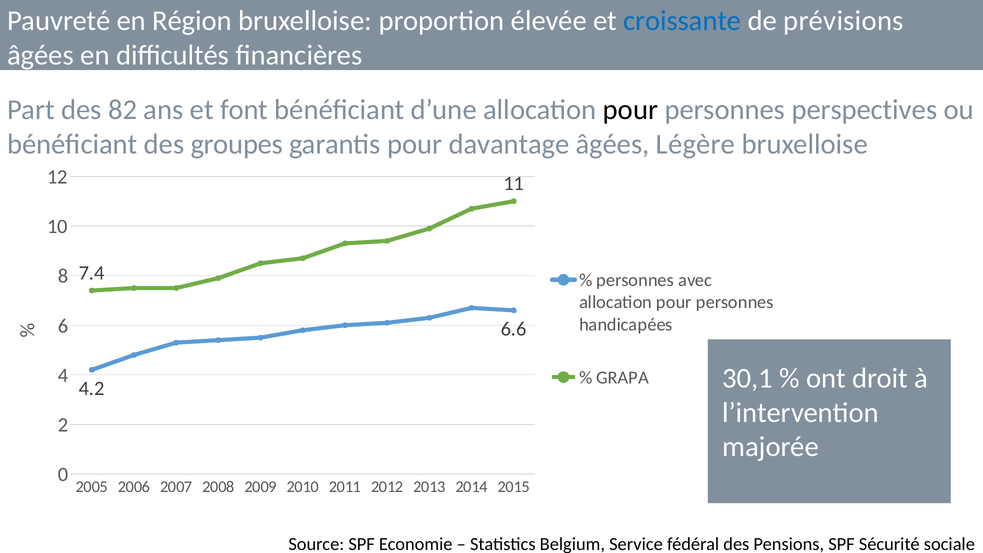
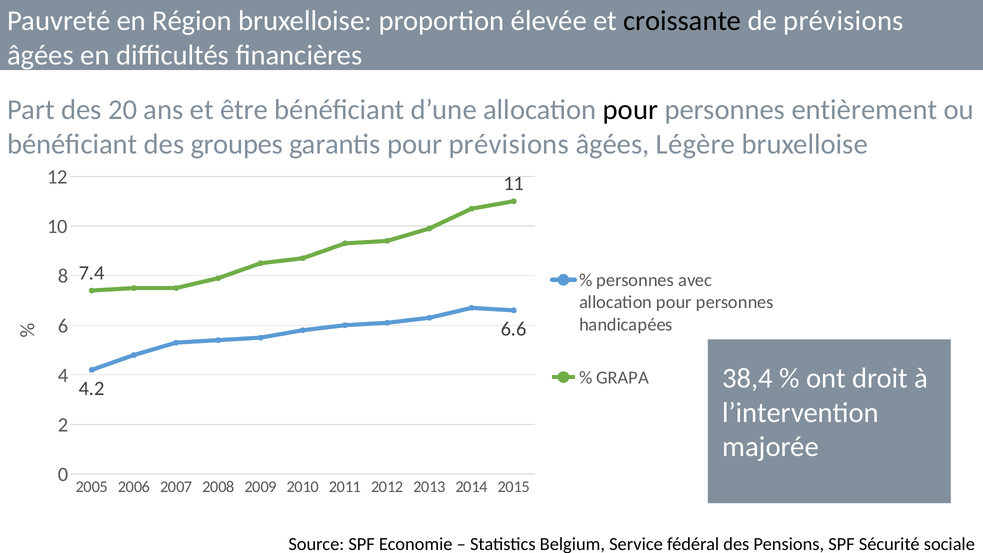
croissante colour: blue -> black (682, 21)
82: 82 -> 20 (123, 110)
font: font -> être (244, 110)
perspectives: perspectives -> entièrement (864, 110)
pour davantage: davantage -> prévisions (509, 144)
30,1: 30,1 -> 38,4 (748, 378)
